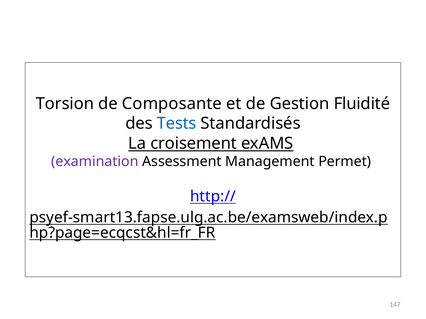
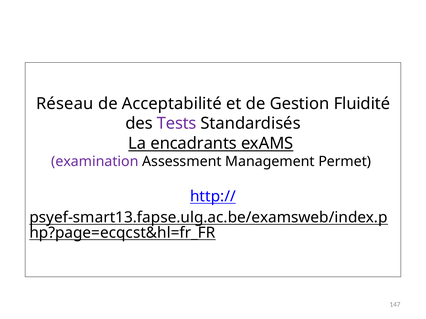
Torsion: Torsion -> Réseau (65, 104)
Composante: Composante -> Acceptabilité (172, 104)
Tests colour: blue -> purple (177, 124)
croisement: croisement -> encadrants (194, 144)
